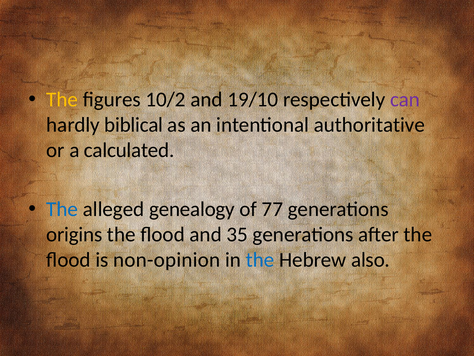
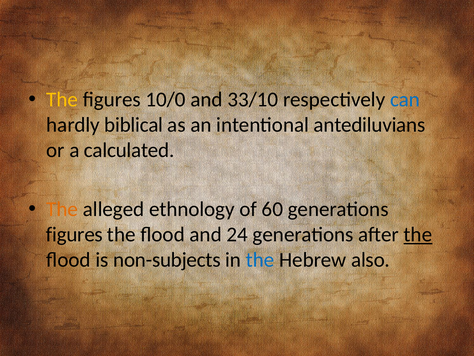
10/2: 10/2 -> 10/0 (166, 99)
19/10: 19/10 -> 33/10 (253, 99)
can colour: purple -> blue (405, 99)
authoritative: authoritative -> antediluvians (369, 125)
The colour: blue -> orange (62, 209)
genealogy: genealogy -> ethnology (192, 209)
77: 77 -> 60 (272, 209)
origins: origins -> figures (74, 234)
35: 35 -> 24 (237, 234)
the underline: none -> present (418, 234)
non-opinion: non-opinion -> non-subjects (167, 260)
